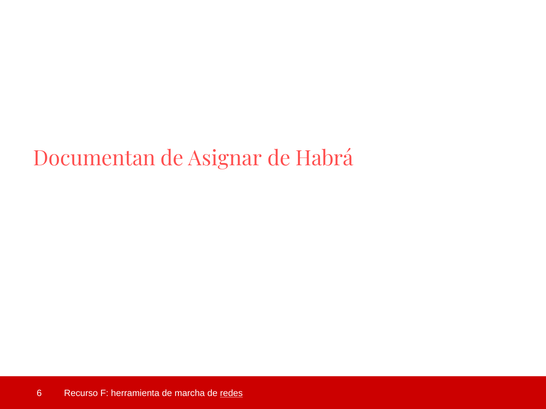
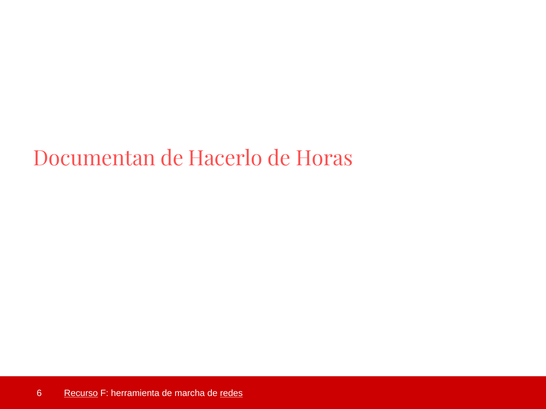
Asignar: Asignar -> Hacerlo (225, 159)
Habrá: Habrá -> Horas (324, 159)
Recurso underline: none -> present (81, 394)
